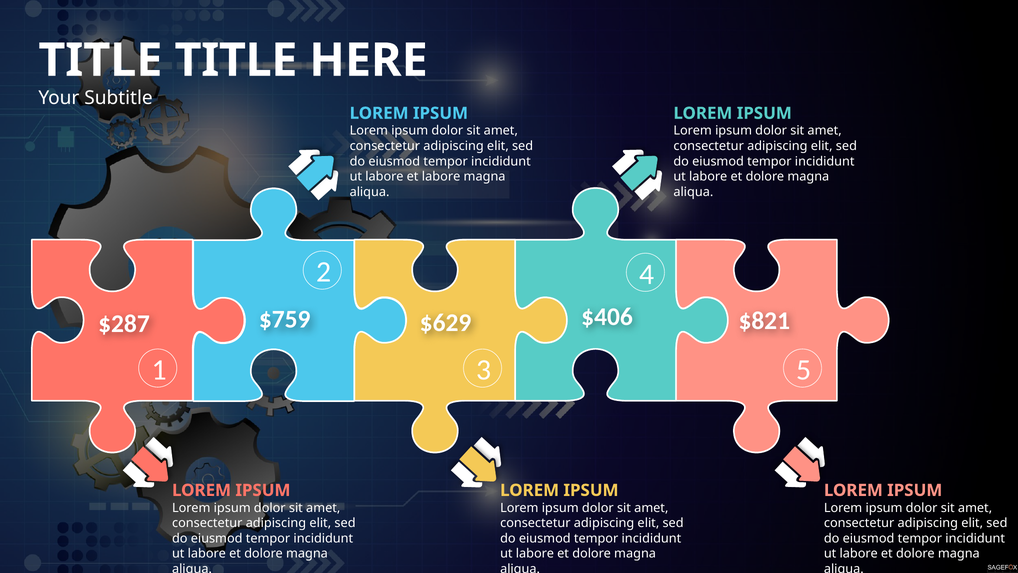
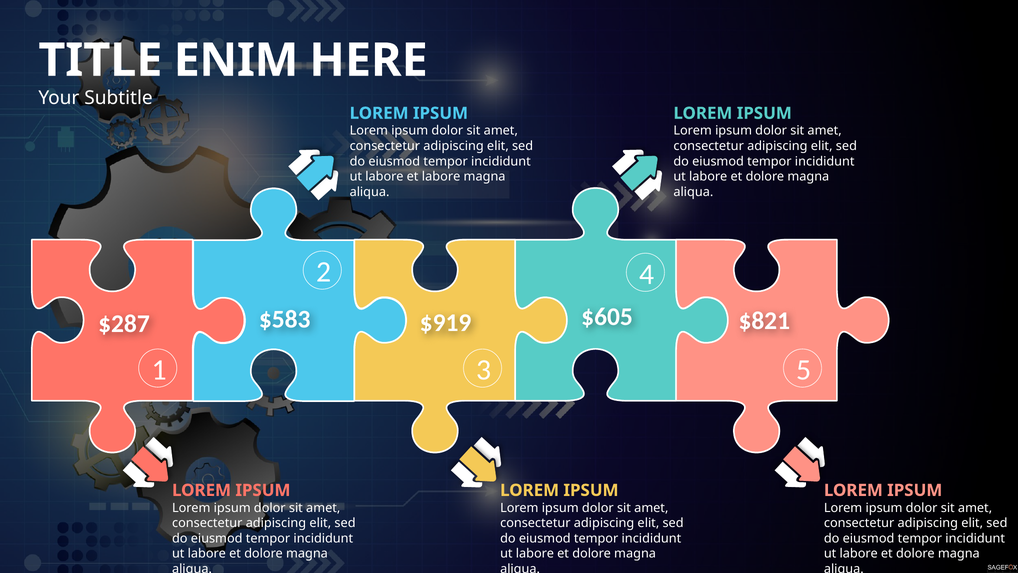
TITLE: TITLE -> ENIM (236, 60)
$406: $406 -> $605 (607, 317)
$759: $759 -> $583 (285, 319)
$629: $629 -> $919 (446, 323)
